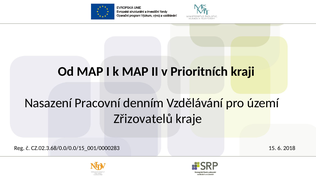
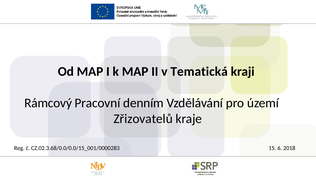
Prioritních: Prioritních -> Tematická (199, 71)
Nasazení: Nasazení -> Rámcový (48, 103)
